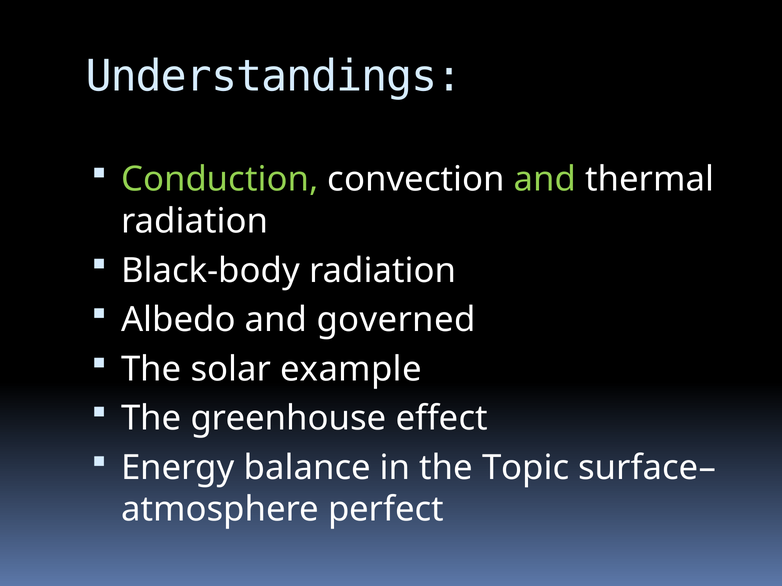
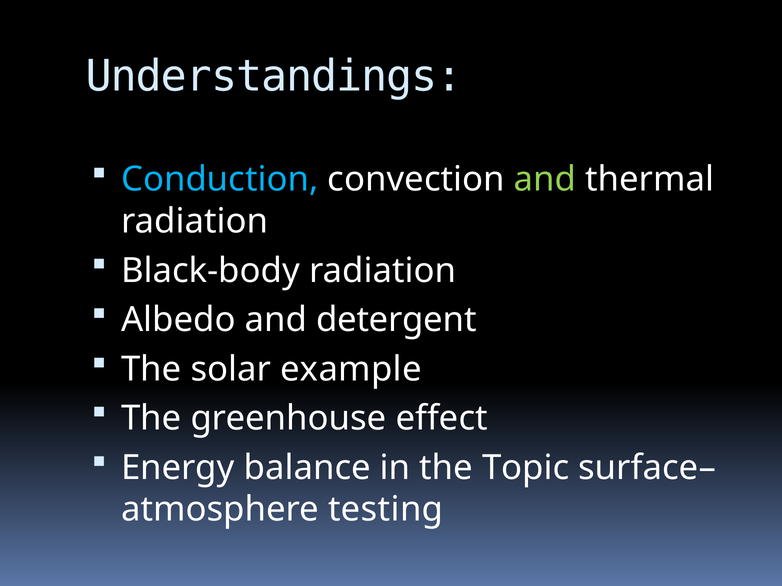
Conduction colour: light green -> light blue (220, 180)
governed: governed -> detergent (396, 320)
perfect: perfect -> testing (386, 510)
